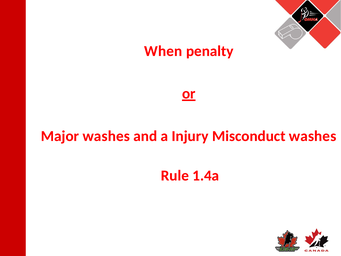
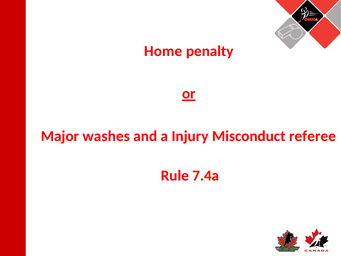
When: When -> Home (163, 51)
Misconduct washes: washes -> referee (313, 136)
1.4a: 1.4a -> 7.4a (206, 175)
